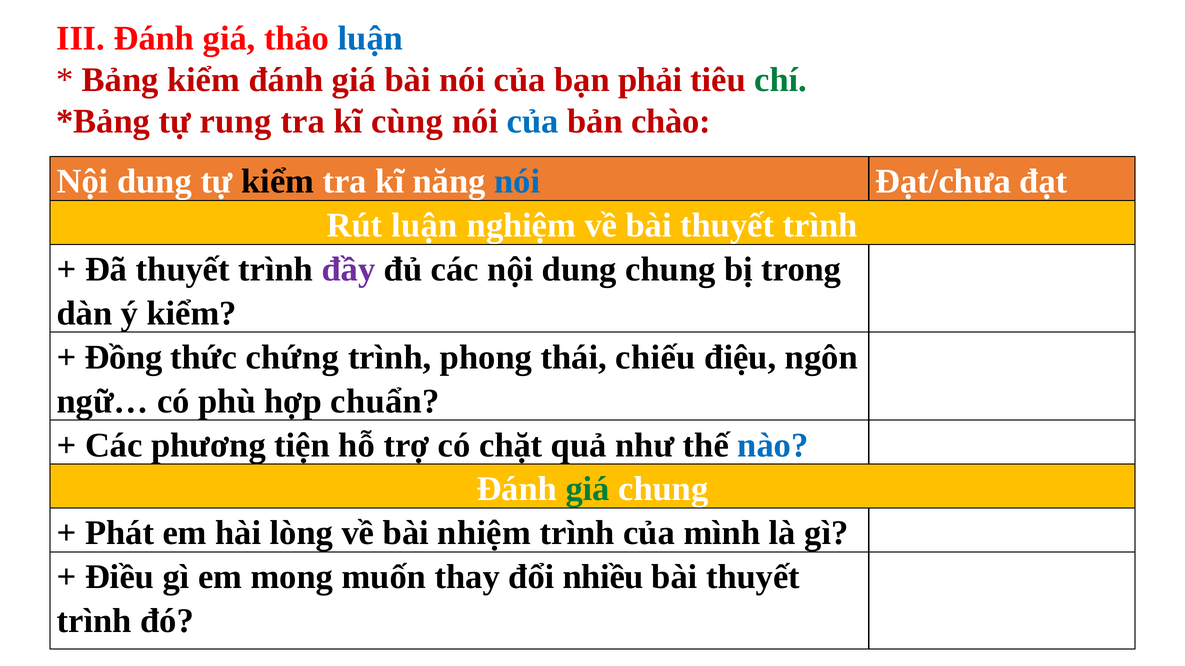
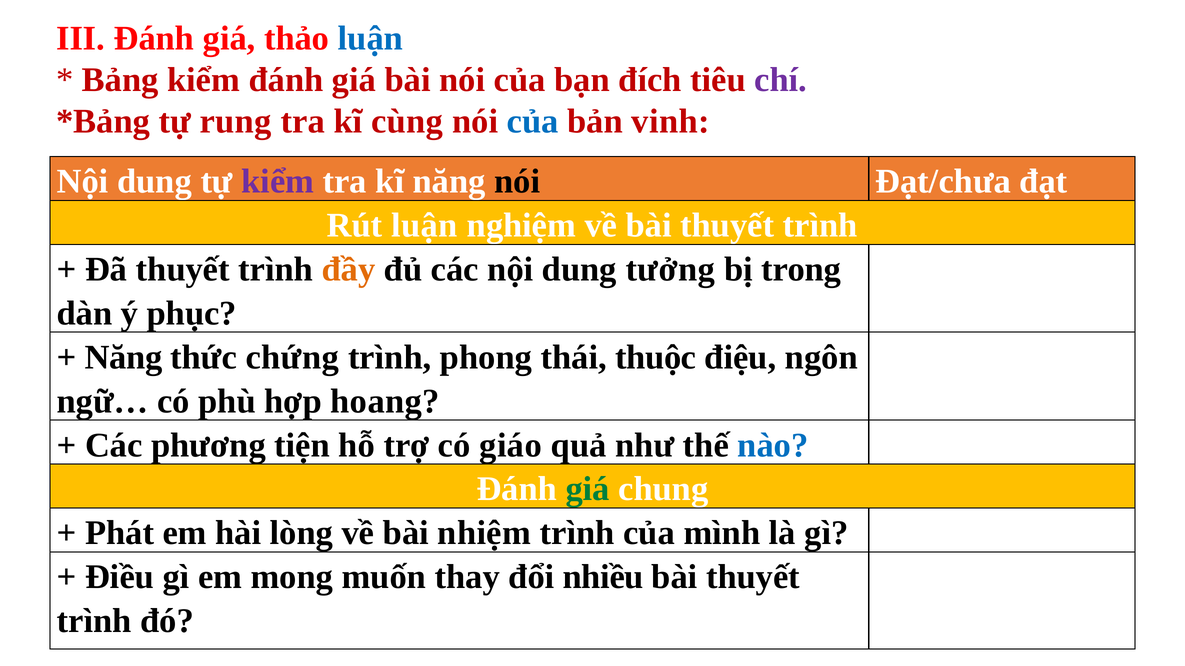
phải: phải -> đích (650, 80)
chí colour: green -> purple (781, 80)
chào: chào -> vinh (671, 122)
kiểm colour: black -> purple (278, 182)
nói colour: blue -> black (517, 182)
đầy colour: purple -> orange (348, 270)
dung chung: chung -> tưởng (670, 270)
ý kiểm: kiểm -> phục (192, 314)
Đồng: Đồng -> Năng (124, 358)
chiếu: chiếu -> thuộc (656, 358)
chuẩn: chuẩn -> hoang (385, 402)
chặt: chặt -> giáo (511, 445)
